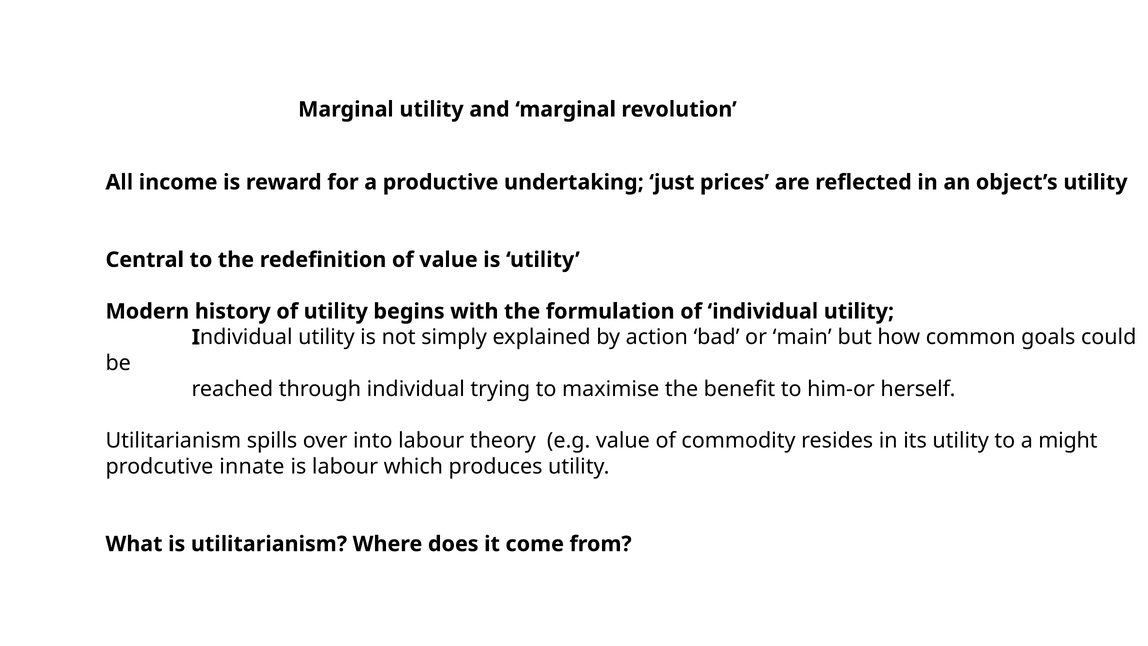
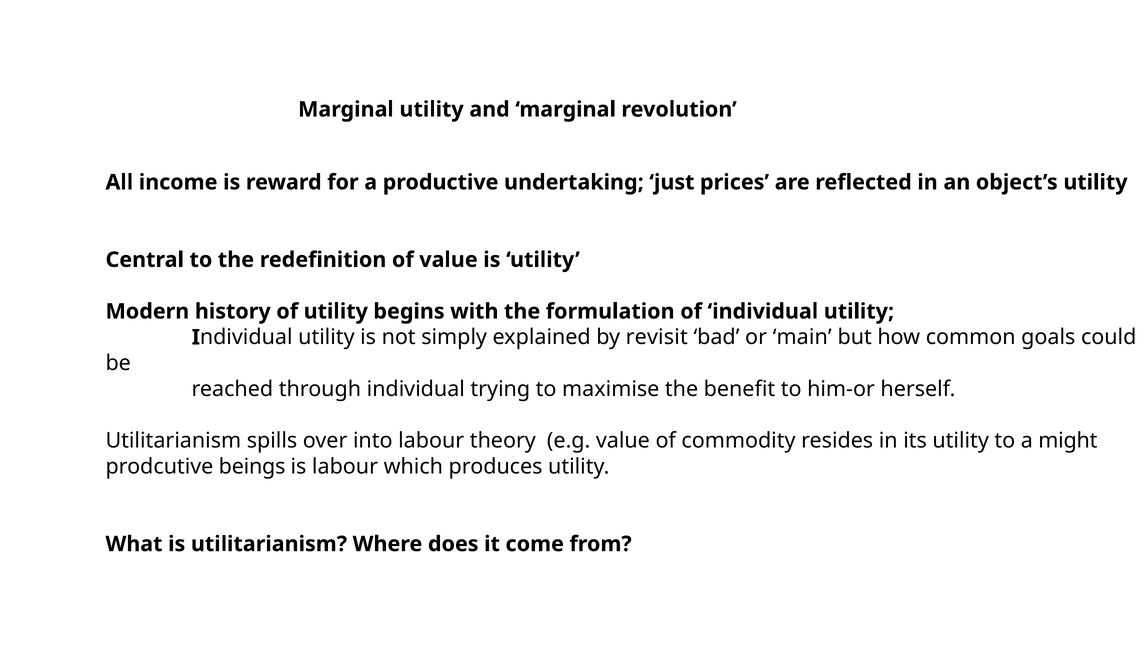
action: action -> revisit (657, 337)
innate: innate -> beings (252, 466)
